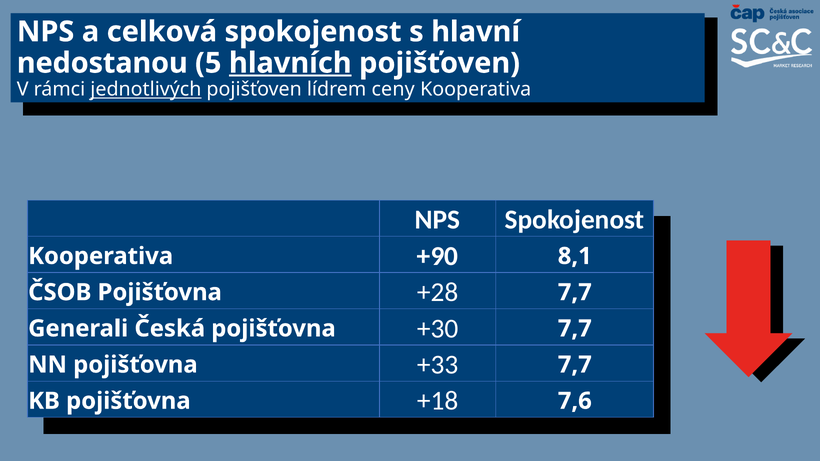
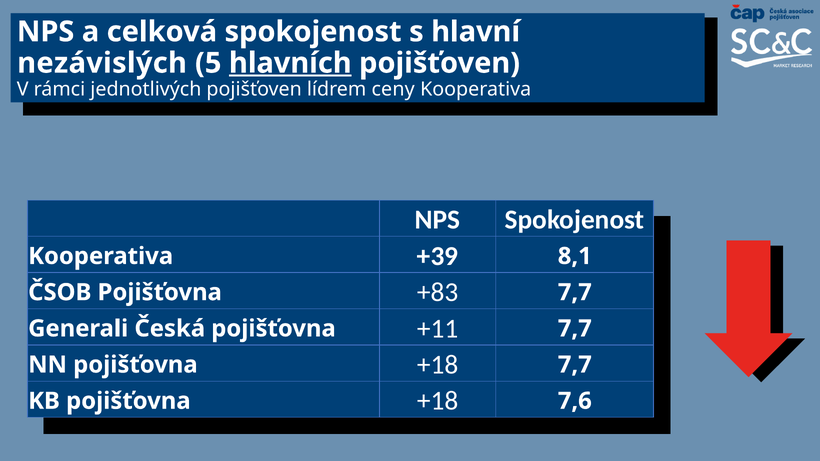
nedostanou: nedostanou -> nezávislých (102, 63)
jednotlivých underline: present -> none (146, 89)
+90: +90 -> +39 (438, 256)
+28: +28 -> +83 (438, 292)
+30: +30 -> +11 (438, 329)
+33: +33 -> +18 (438, 365)
